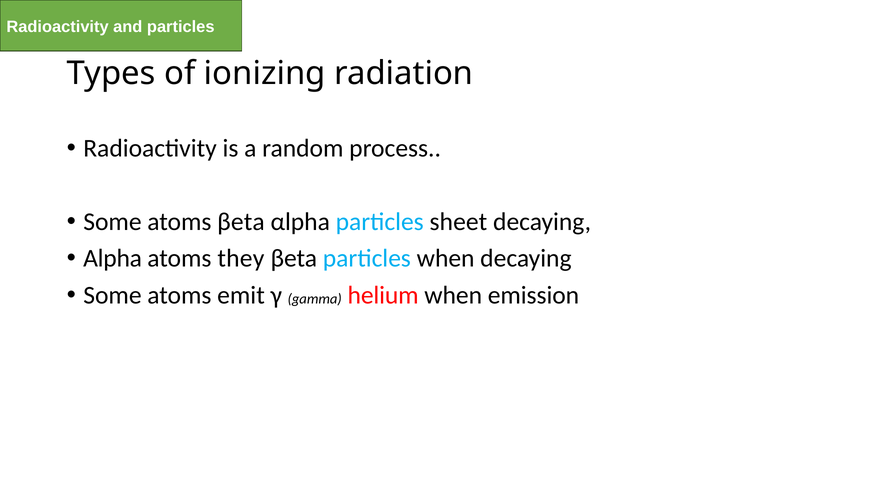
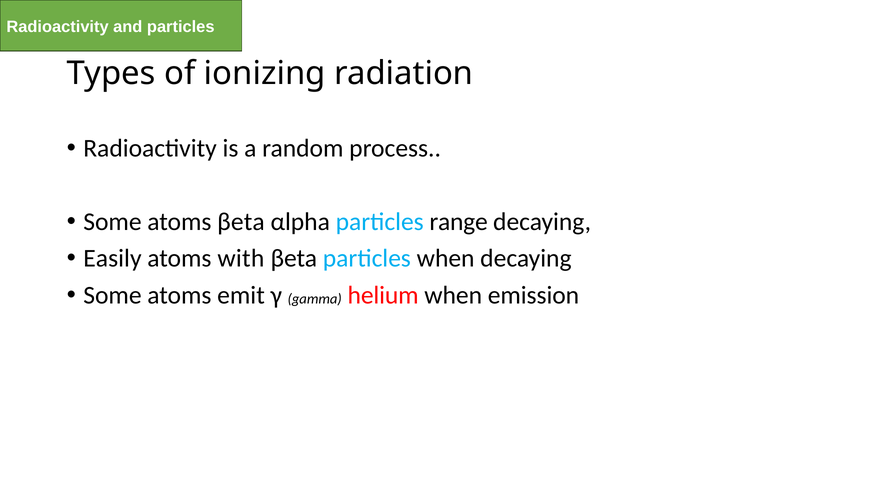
sheet: sheet -> range (459, 222)
Alpha: Alpha -> Easily (112, 259)
they: they -> with (241, 259)
